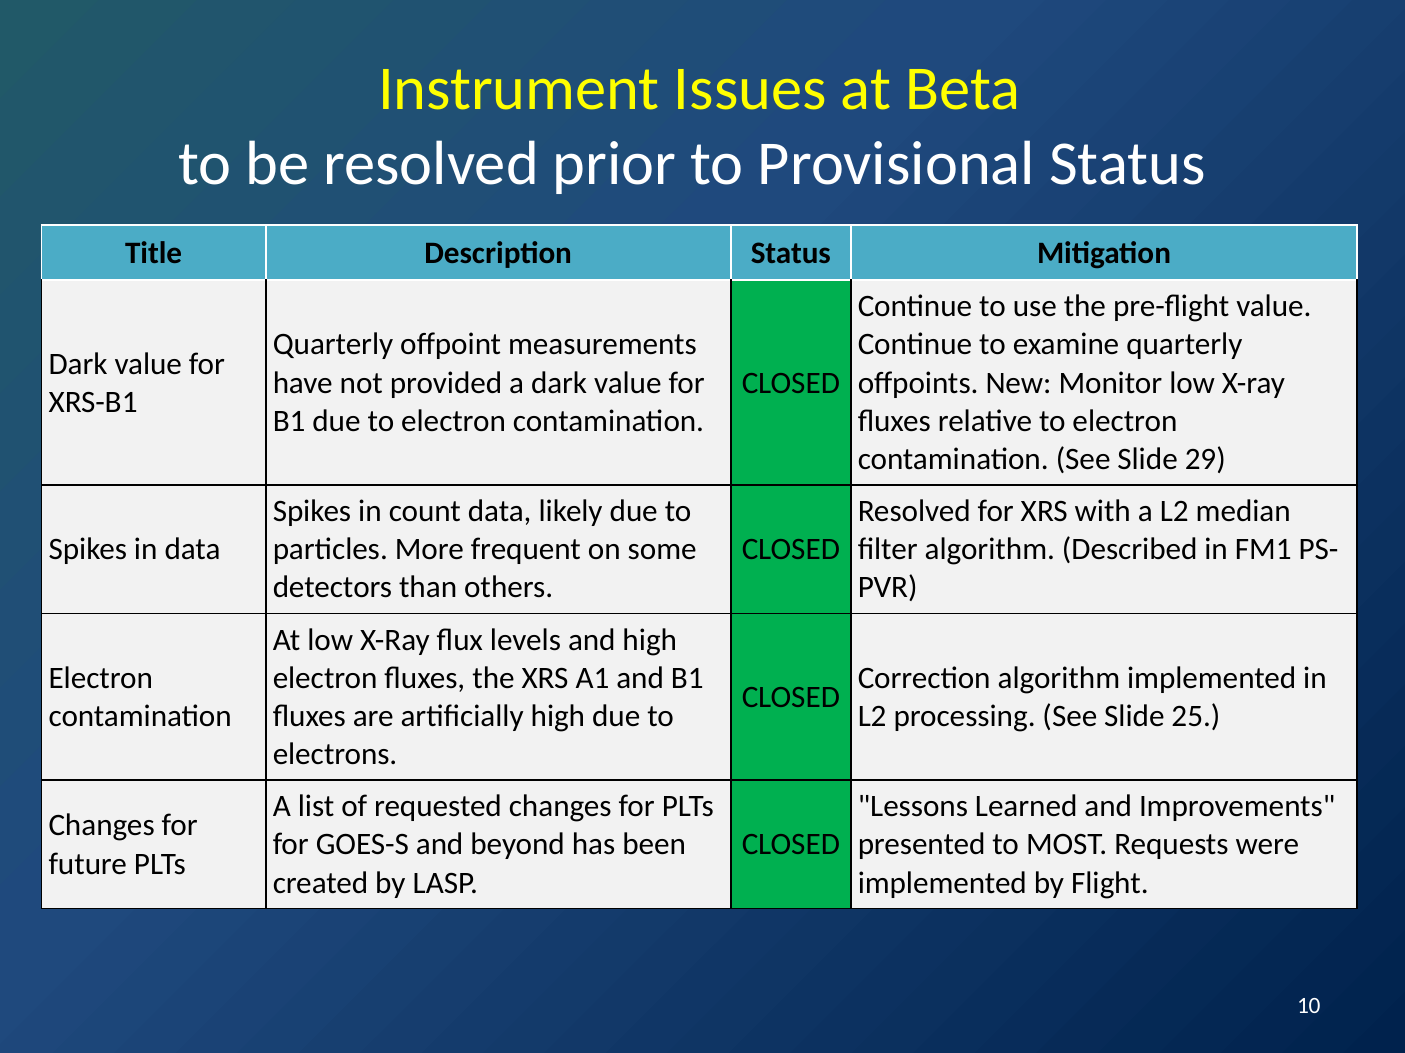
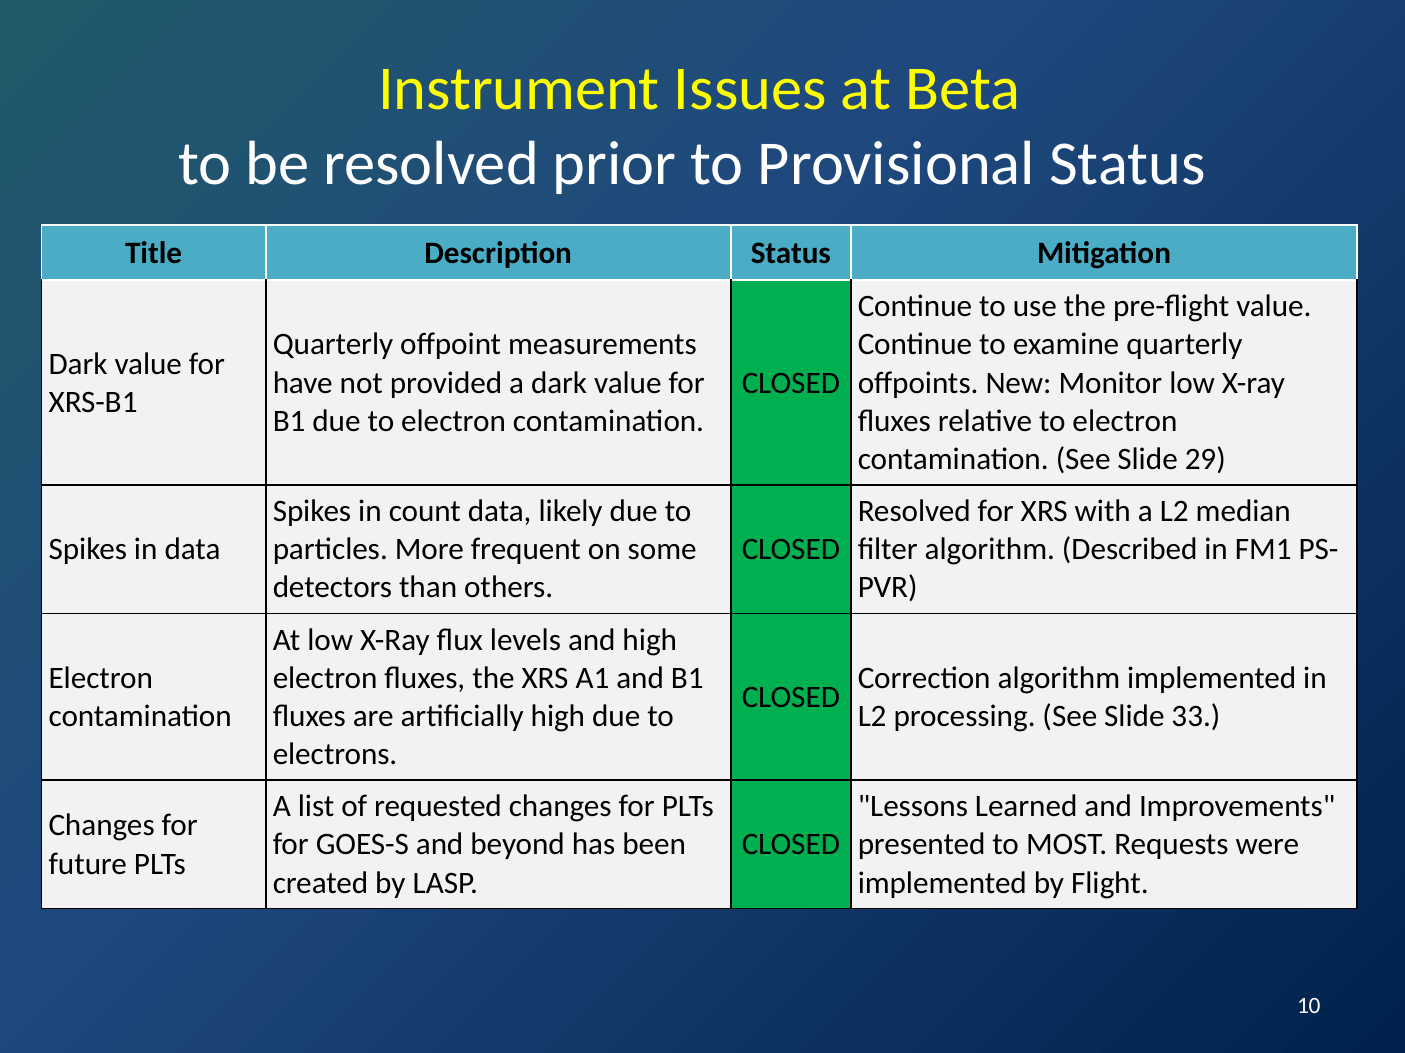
25: 25 -> 33 (1196, 717)
